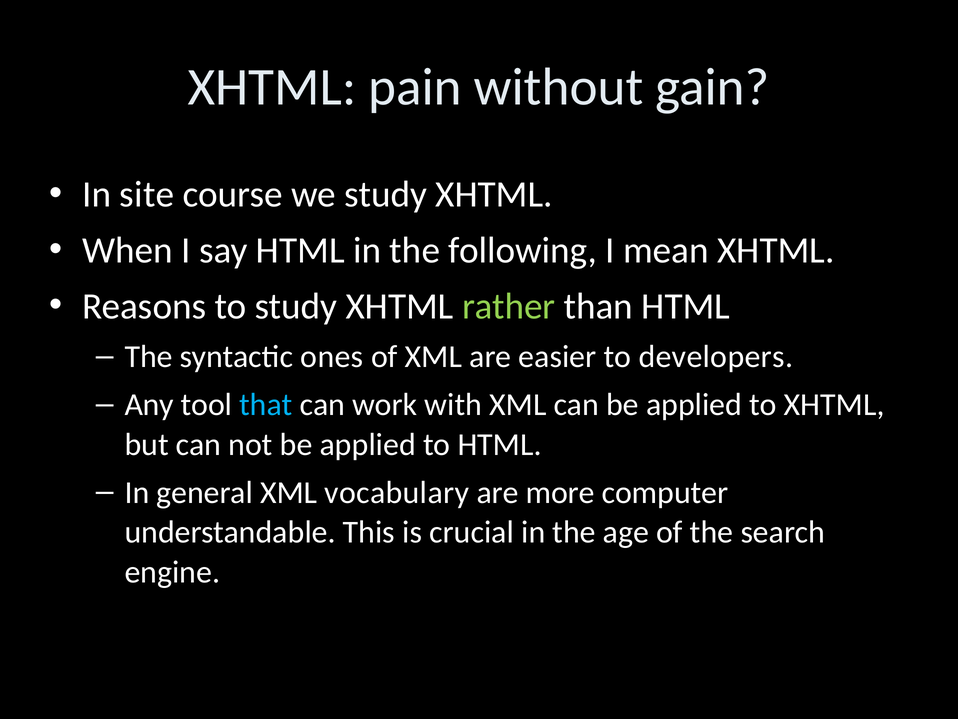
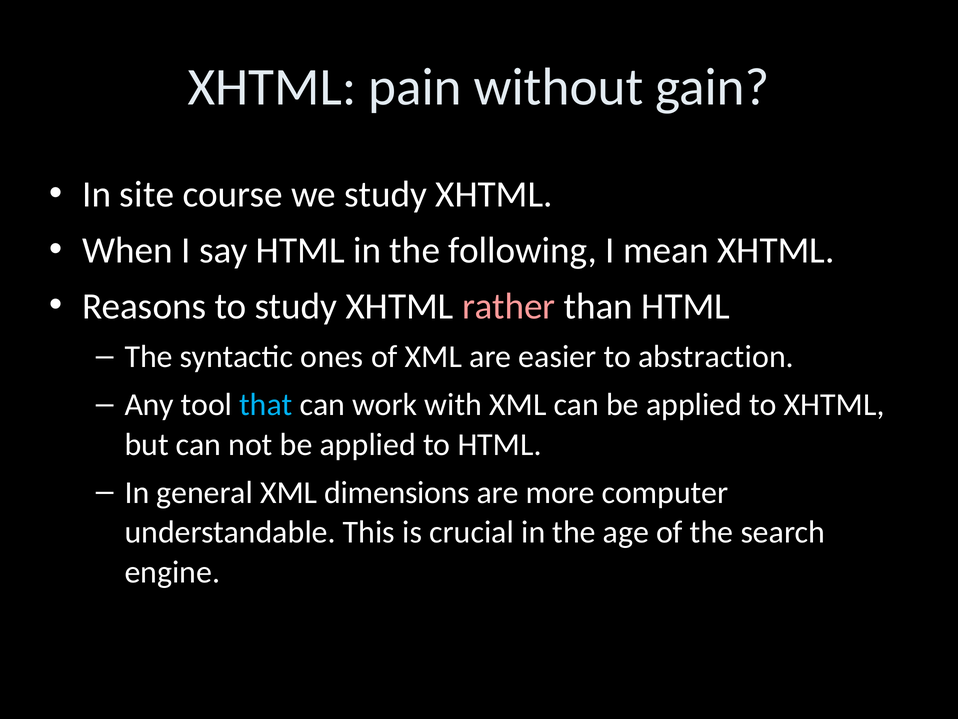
rather colour: light green -> pink (509, 306)
developers: developers -> abstraction (716, 357)
vocabulary: vocabulary -> dimensions (397, 492)
